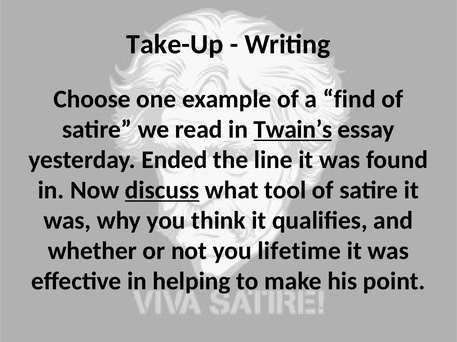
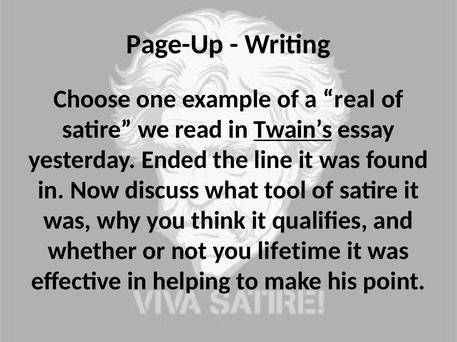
Take-Up: Take-Up -> Page-Up (175, 44)
find: find -> real (349, 99)
discuss underline: present -> none (162, 191)
